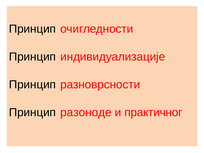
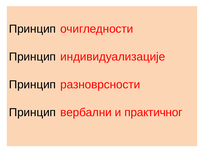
разоноде: разоноде -> вербални (86, 112)
